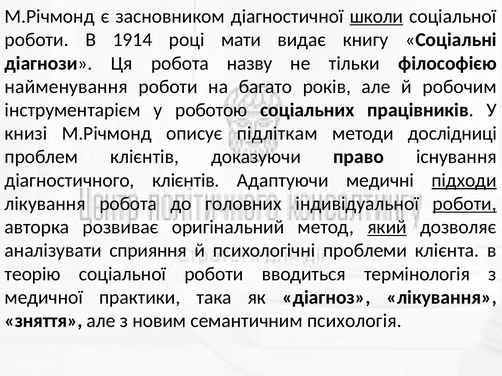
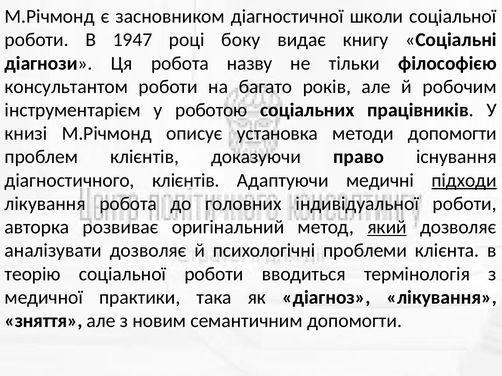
школи underline: present -> none (376, 16)
1914: 1914 -> 1947 (132, 40)
мати: мати -> боку (241, 40)
найменування: найменування -> консультантом (66, 87)
підліткам: підліткам -> установка (277, 134)
методи дослідниці: дослідниці -> допомогти (452, 134)
роботи underline: present -> none (465, 204)
аналізувати сприяння: сприяння -> дозволяє (148, 251)
семантичним психологія: психологія -> допомогти (354, 321)
